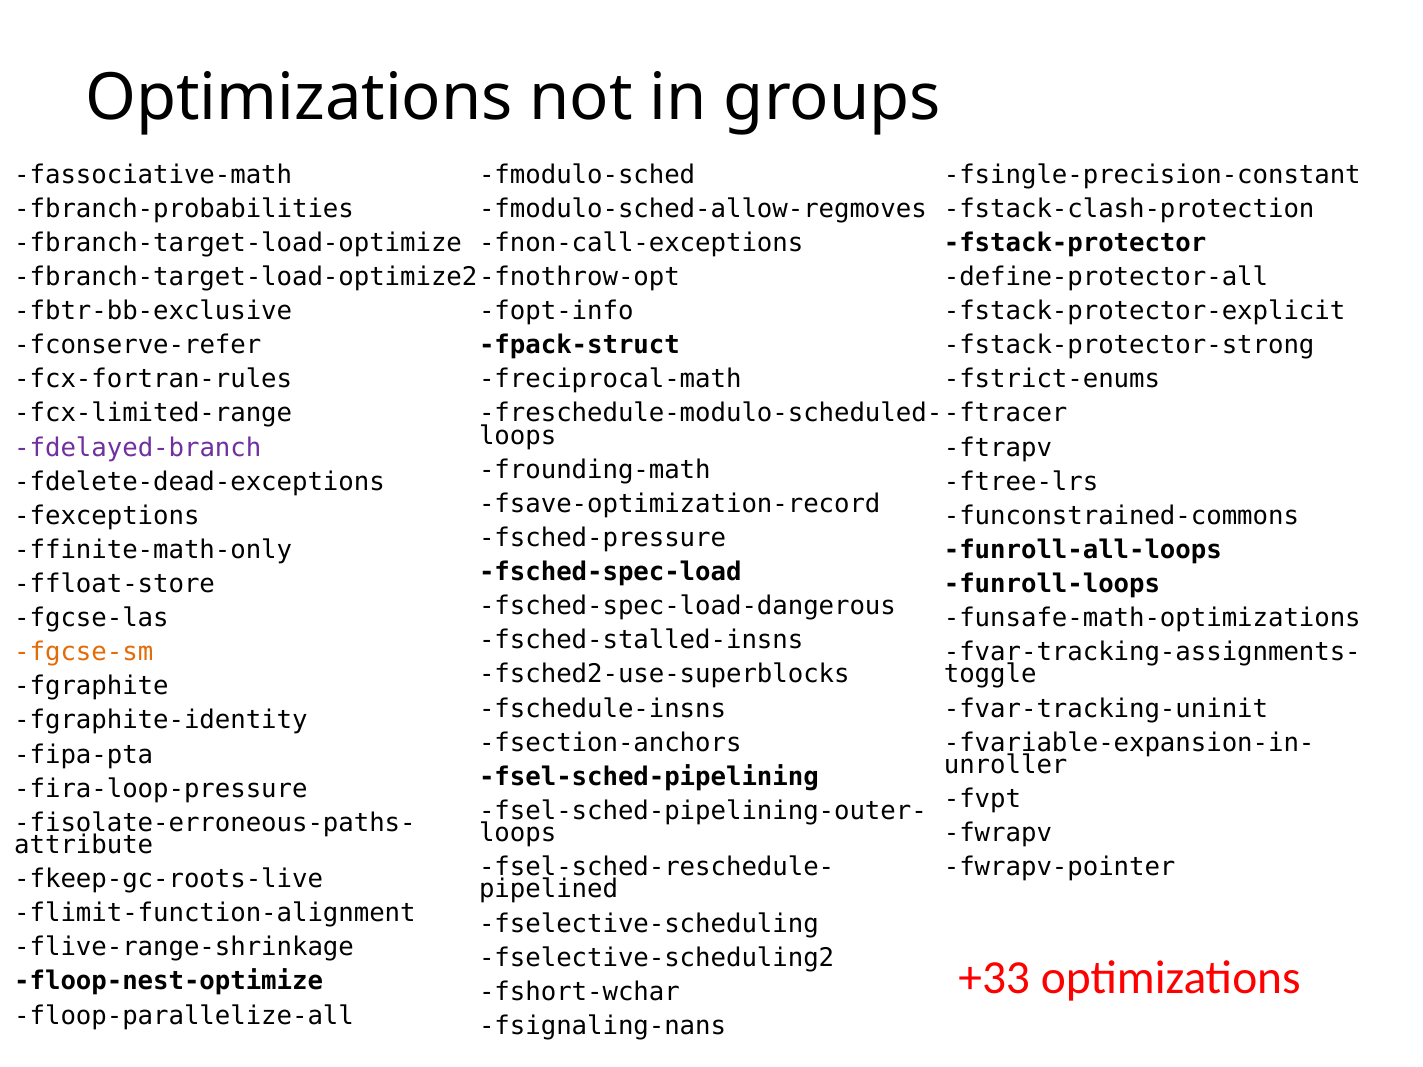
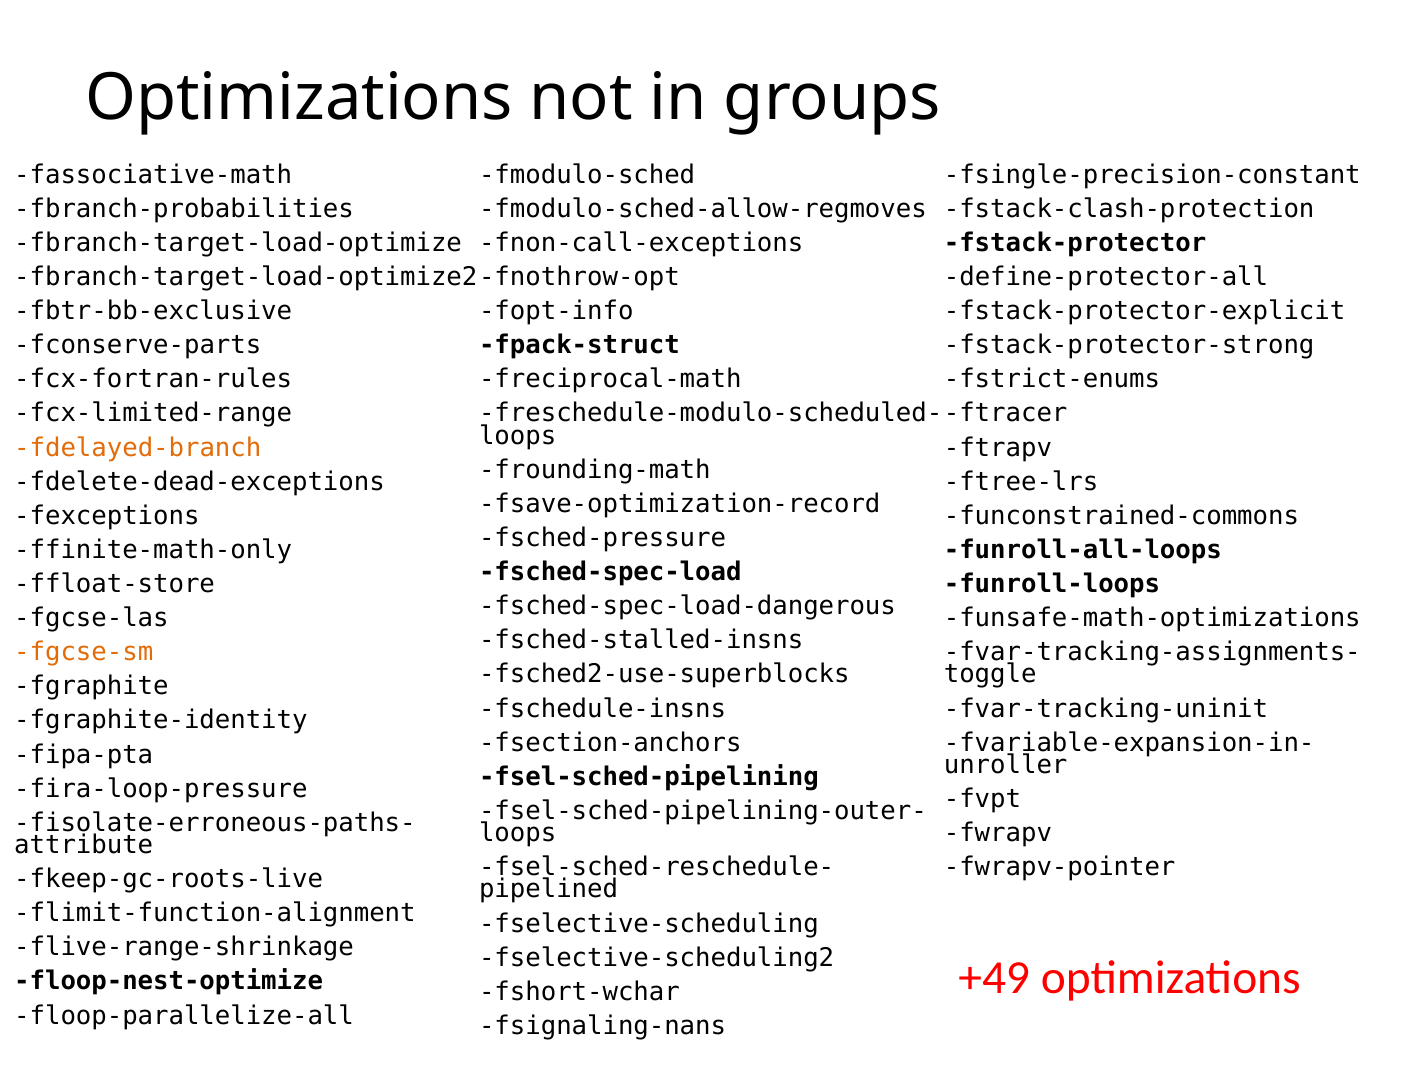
fconserve-refer: fconserve-refer -> fconserve-parts (138, 345)
fdelayed-branch colour: purple -> orange (138, 448)
+33: +33 -> +49 (994, 978)
